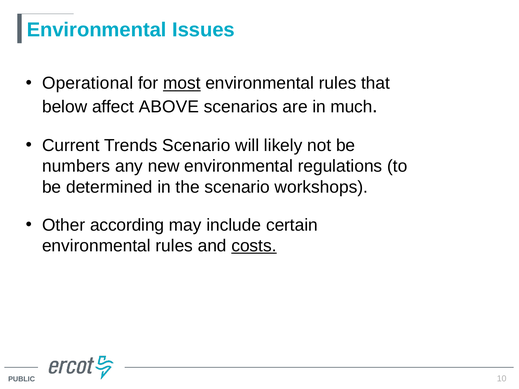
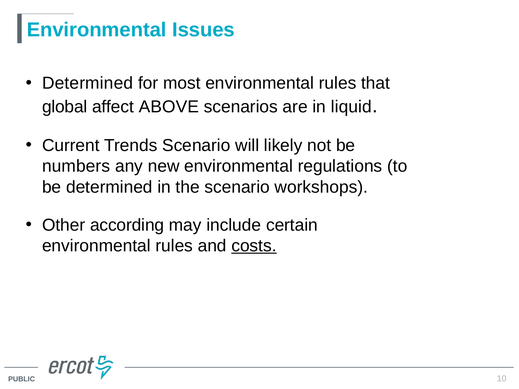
Operational: Operational -> Determined (88, 83)
most underline: present -> none (182, 83)
below: below -> global (65, 107)
much: much -> liquid (351, 107)
